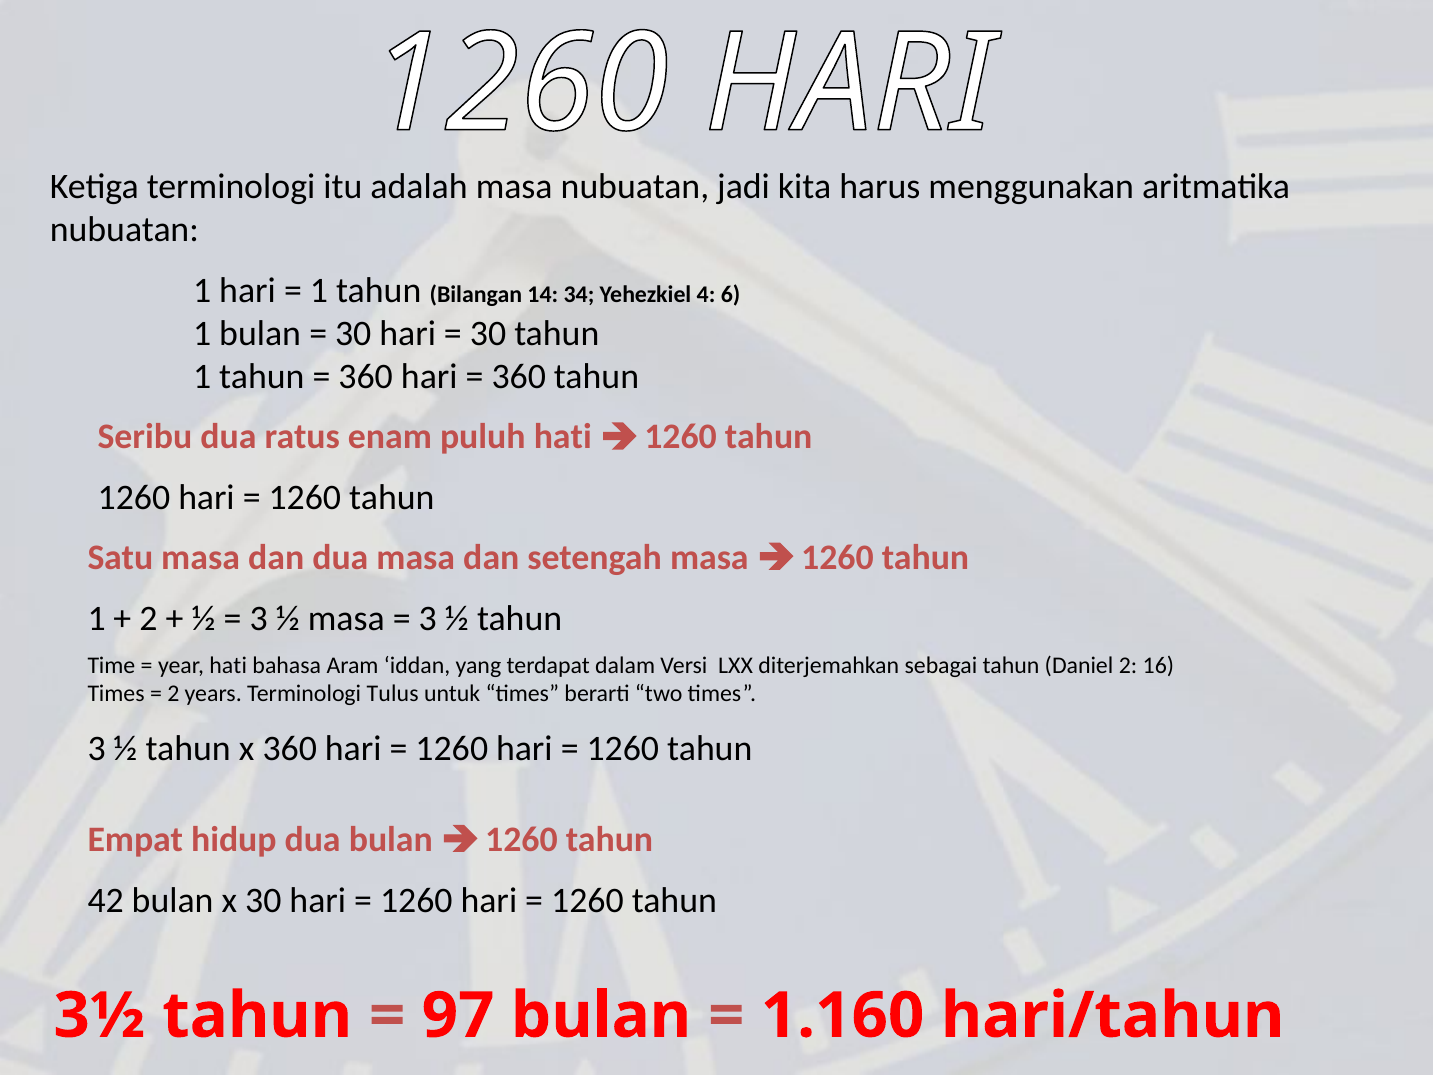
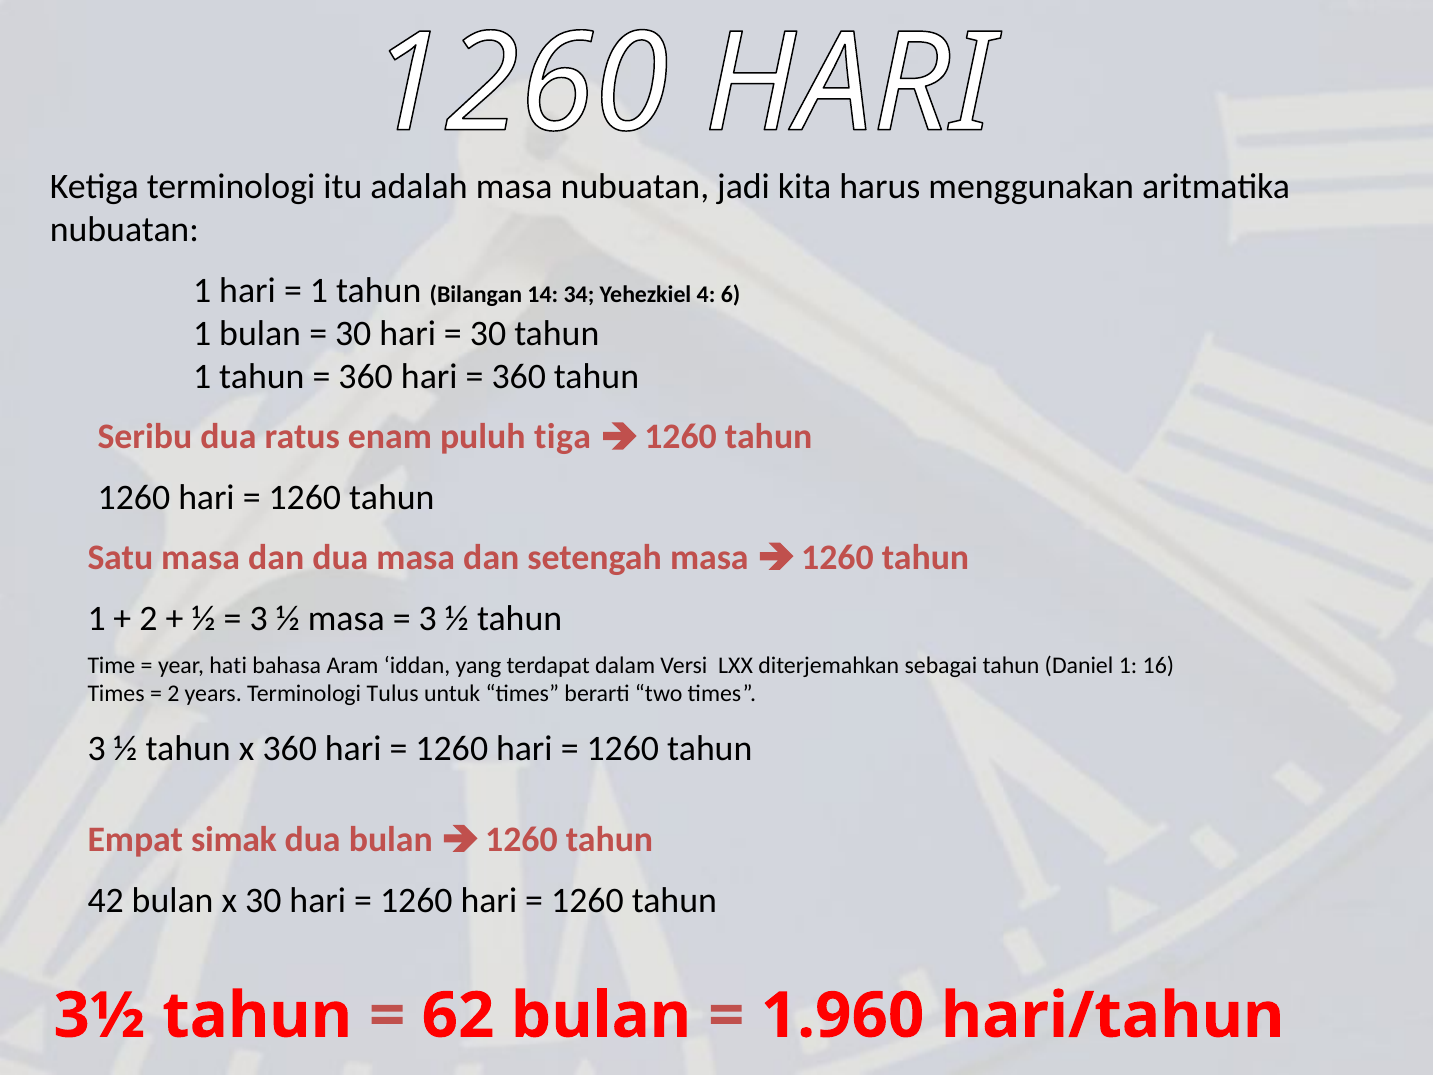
puluh hati: hati -> tiga (563, 437)
Daniel 2: 2 -> 1 (1128, 665)
hidup: hidup -> simak (234, 839)
97: 97 -> 62 (458, 1016)
1.160: 1.160 -> 1.960 (843, 1016)
